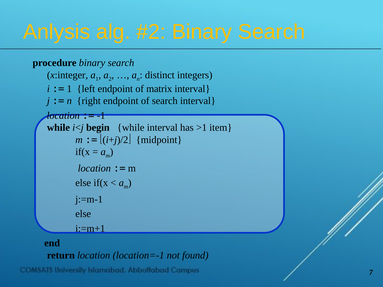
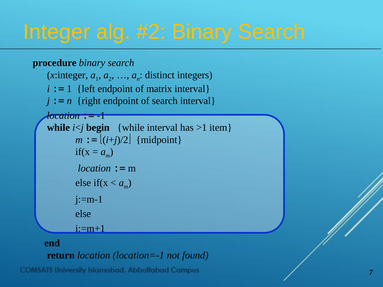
Anlysis: Anlysis -> Integer (57, 32)
